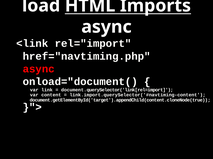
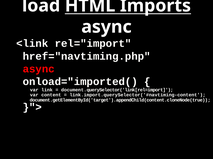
onload="document(: onload="document( -> onload="imported( (80, 82)
